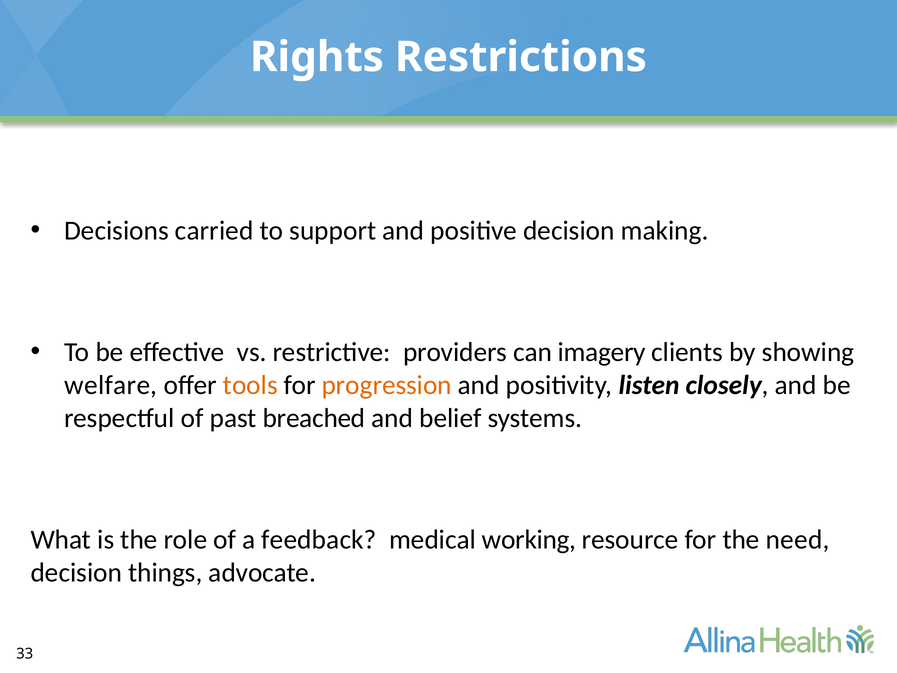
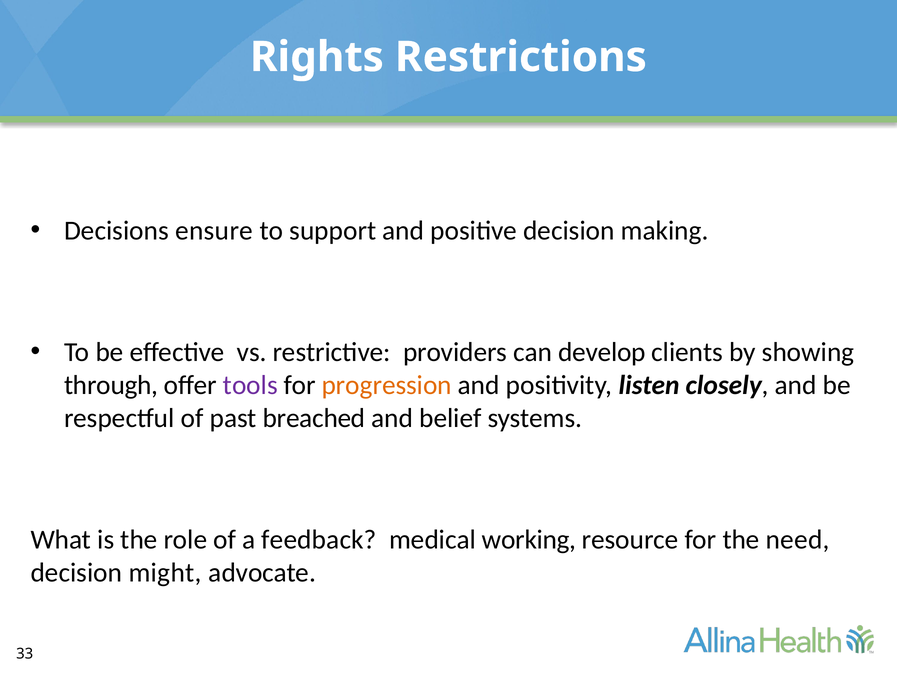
carried: carried -> ensure (214, 230)
imagery: imagery -> develop (602, 352)
welfare: welfare -> through (111, 385)
tools colour: orange -> purple (250, 385)
things: things -> might (165, 572)
